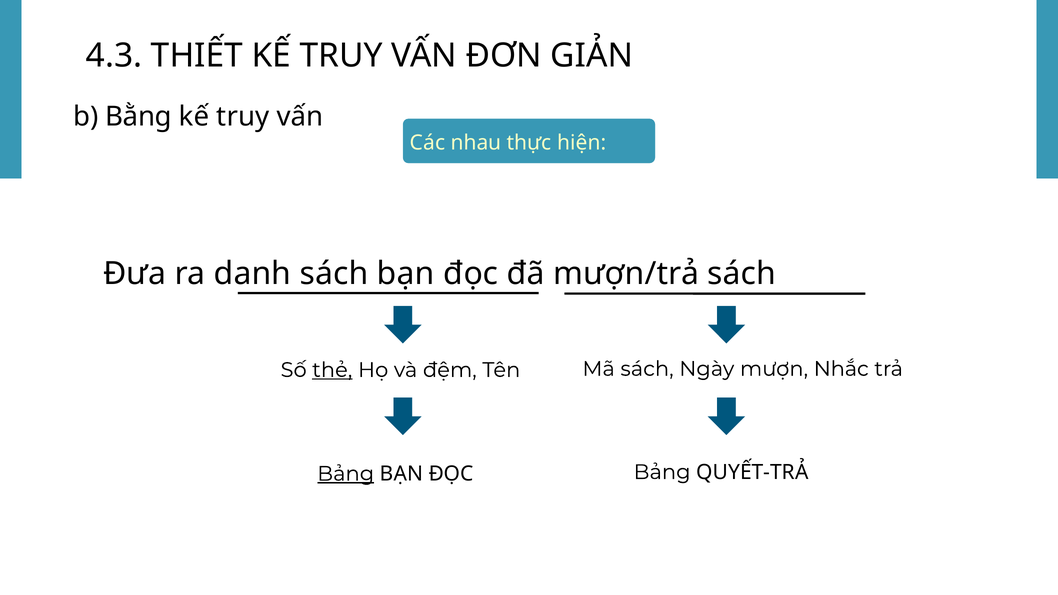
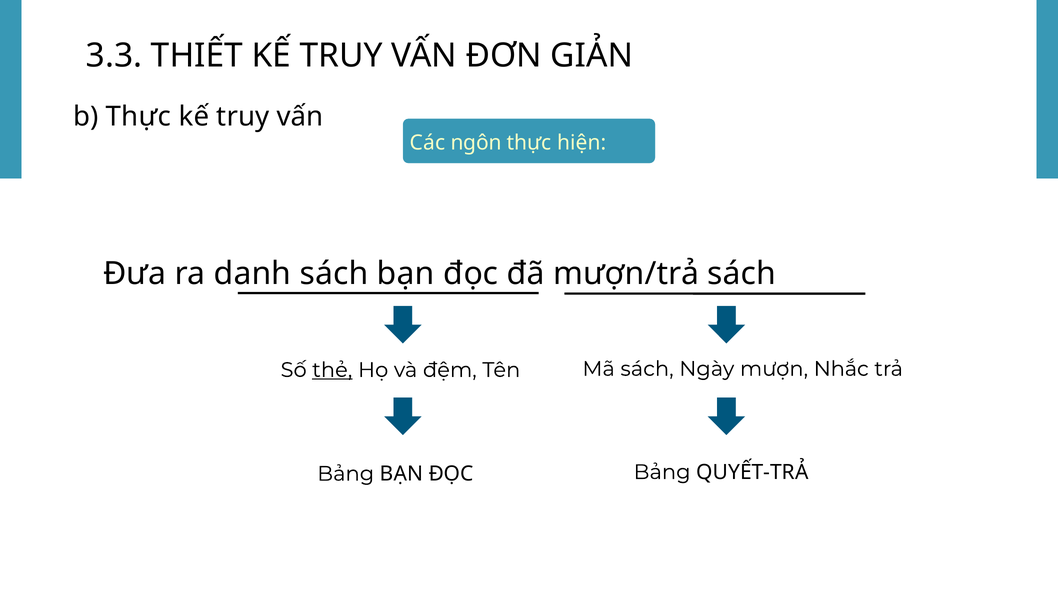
4.3: 4.3 -> 3.3 (114, 56)
b Bằng: Bằng -> Thực (138, 117)
nhau: nhau -> ngôn (476, 143)
Bảng underline: present -> none (346, 474)
